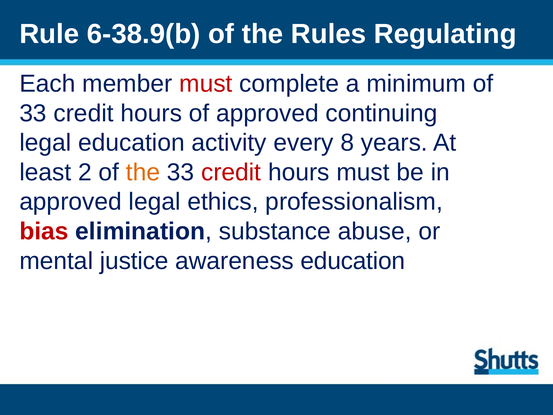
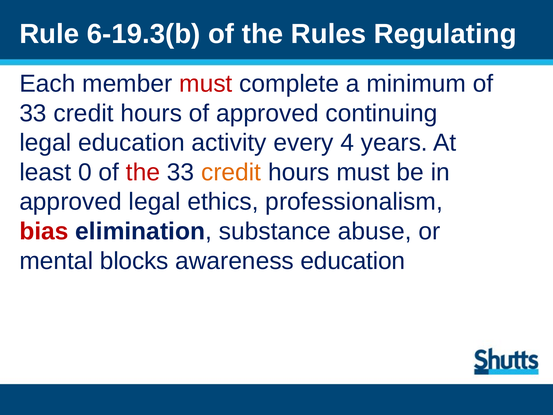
6-38.9(b: 6-38.9(b -> 6-19.3(b (144, 34)
8: 8 -> 4 (347, 143)
2: 2 -> 0 (85, 172)
the colour: orange -> red (143, 172)
credit colour: red -> orange (231, 172)
justice: justice -> blocks (134, 261)
